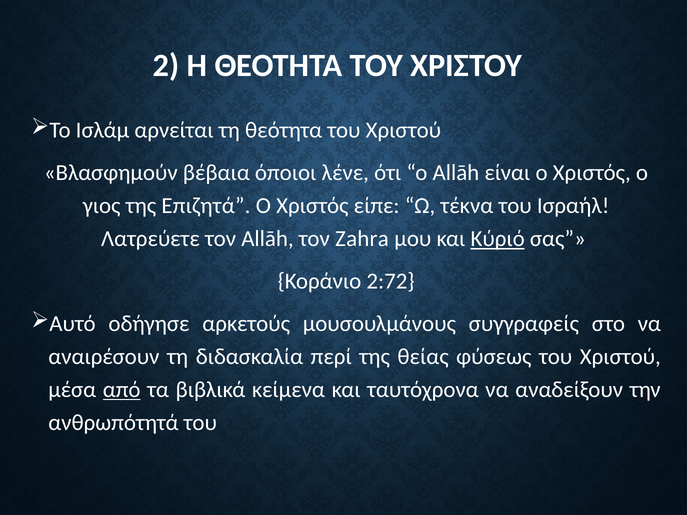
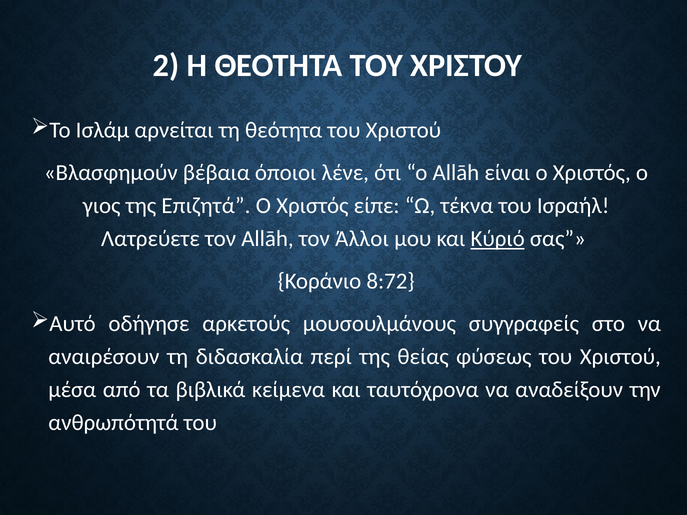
Zahra: Zahra -> Άλλοι (362, 239)
2:72: 2:72 -> 8:72 (391, 281)
από underline: present -> none (122, 390)
